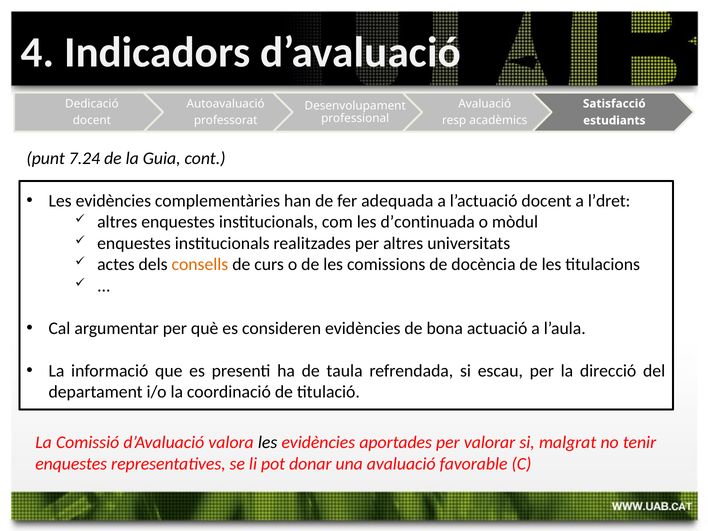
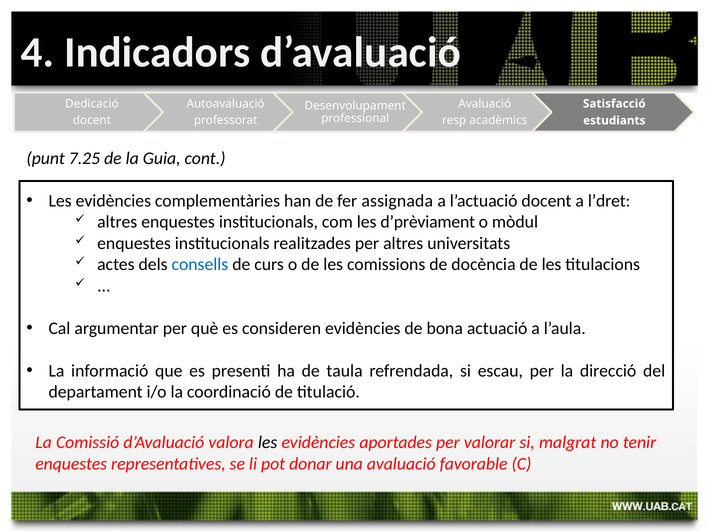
7.24: 7.24 -> 7.25 (84, 158)
adequada: adequada -> assignada (397, 201)
d’continuada: d’continuada -> d’prèviament (428, 222)
consells colour: orange -> blue (200, 265)
